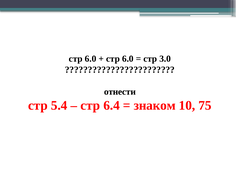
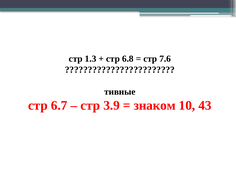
6.0: 6.0 -> 1.3 (91, 59)
6.0: 6.0 -> 6.8 (128, 59)
3.0: 3.0 -> 7.6 (165, 59)
отнести: отнести -> тивные (120, 92)
5.4: 5.4 -> 6.7 (59, 105)
6.4: 6.4 -> 3.9 (112, 105)
75: 75 -> 43 (205, 105)
